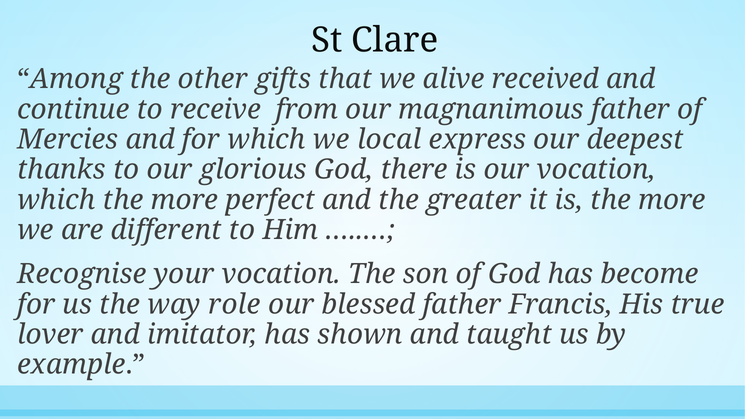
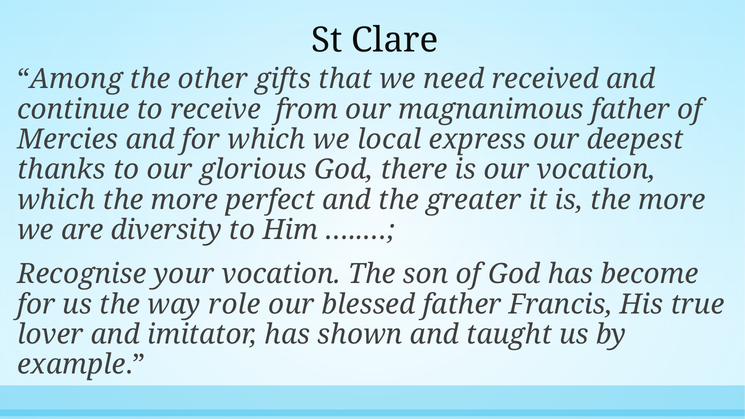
alive: alive -> need (454, 79)
different: different -> diversity (166, 230)
